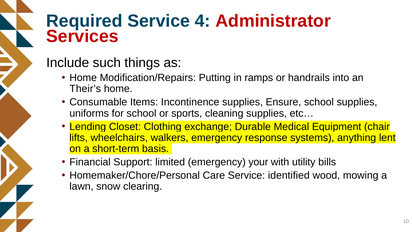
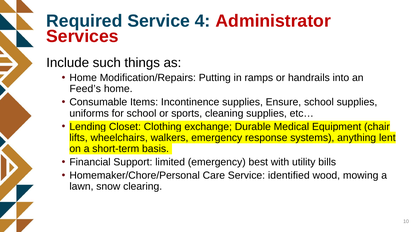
Their’s: Their’s -> Feed’s (85, 89)
your: your -> best (258, 162)
